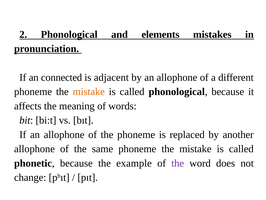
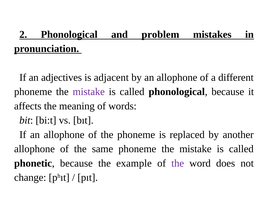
elements: elements -> problem (160, 34)
connected: connected -> adjectives (62, 77)
mistake colour: orange -> purple (89, 91)
